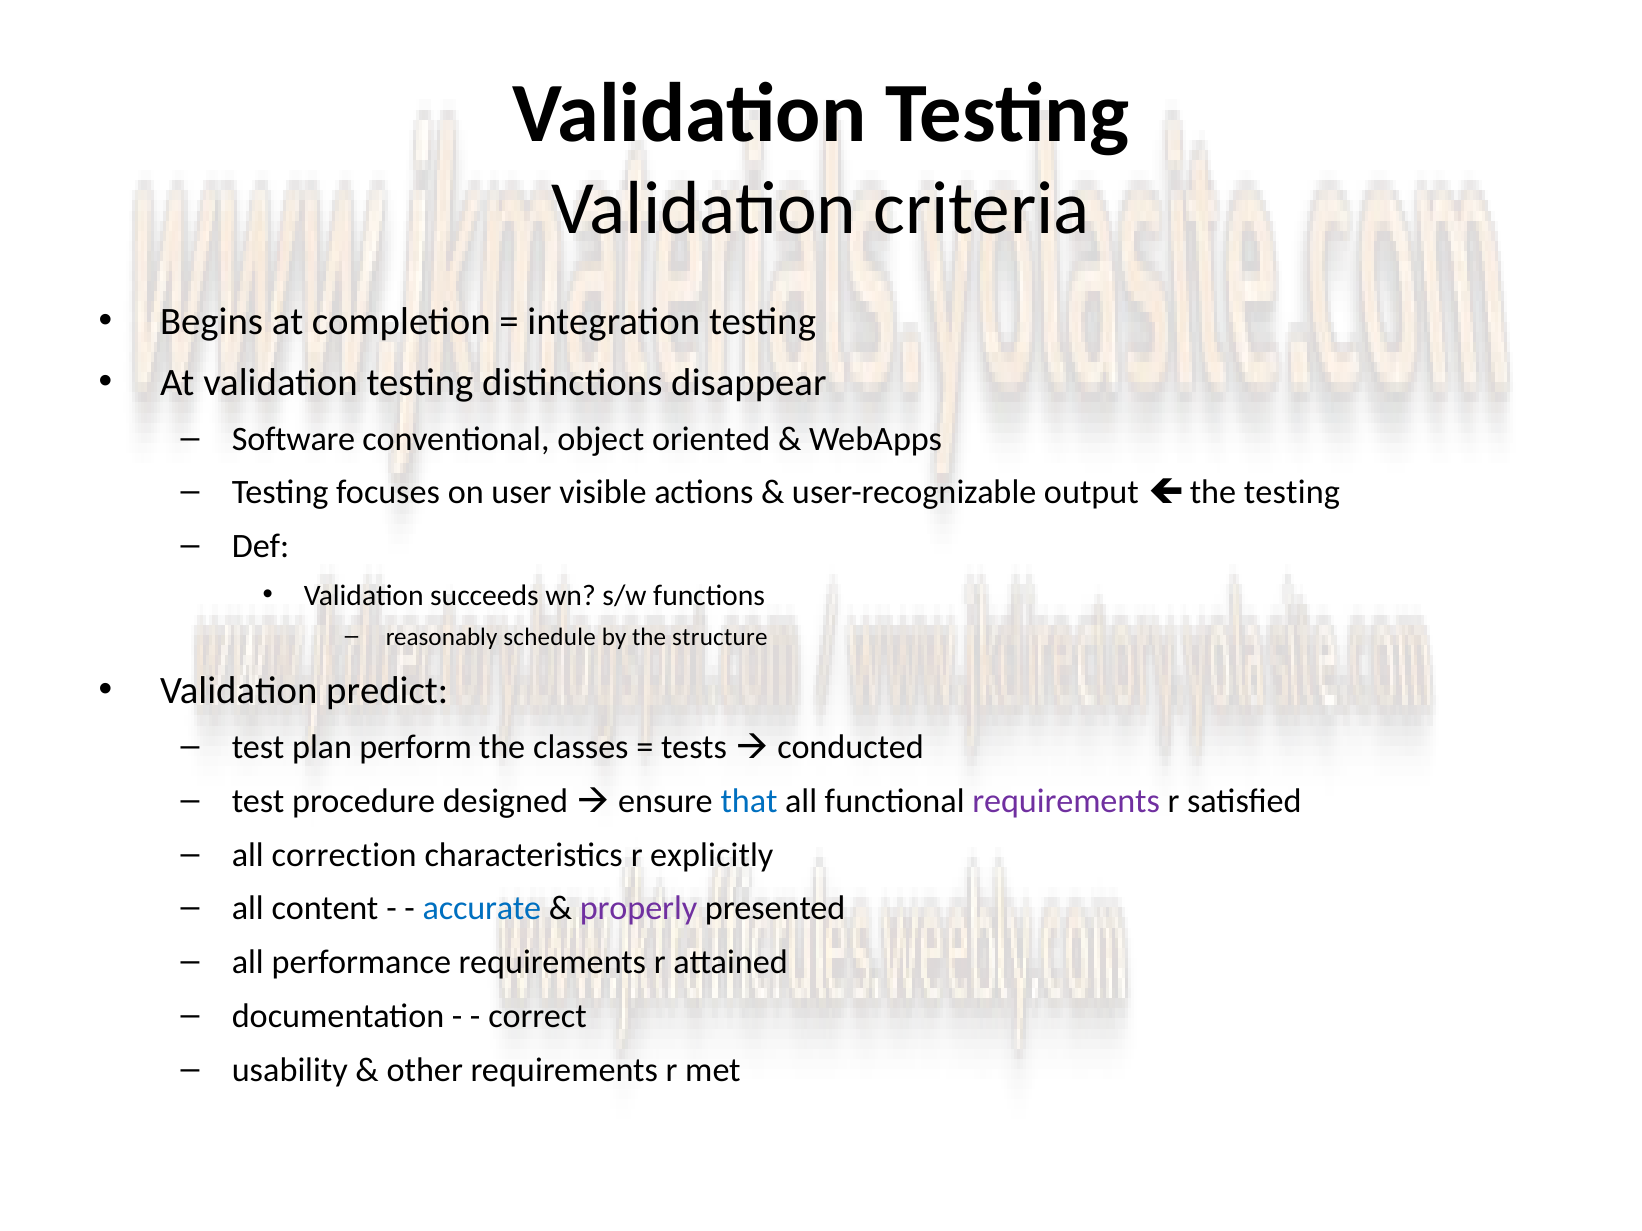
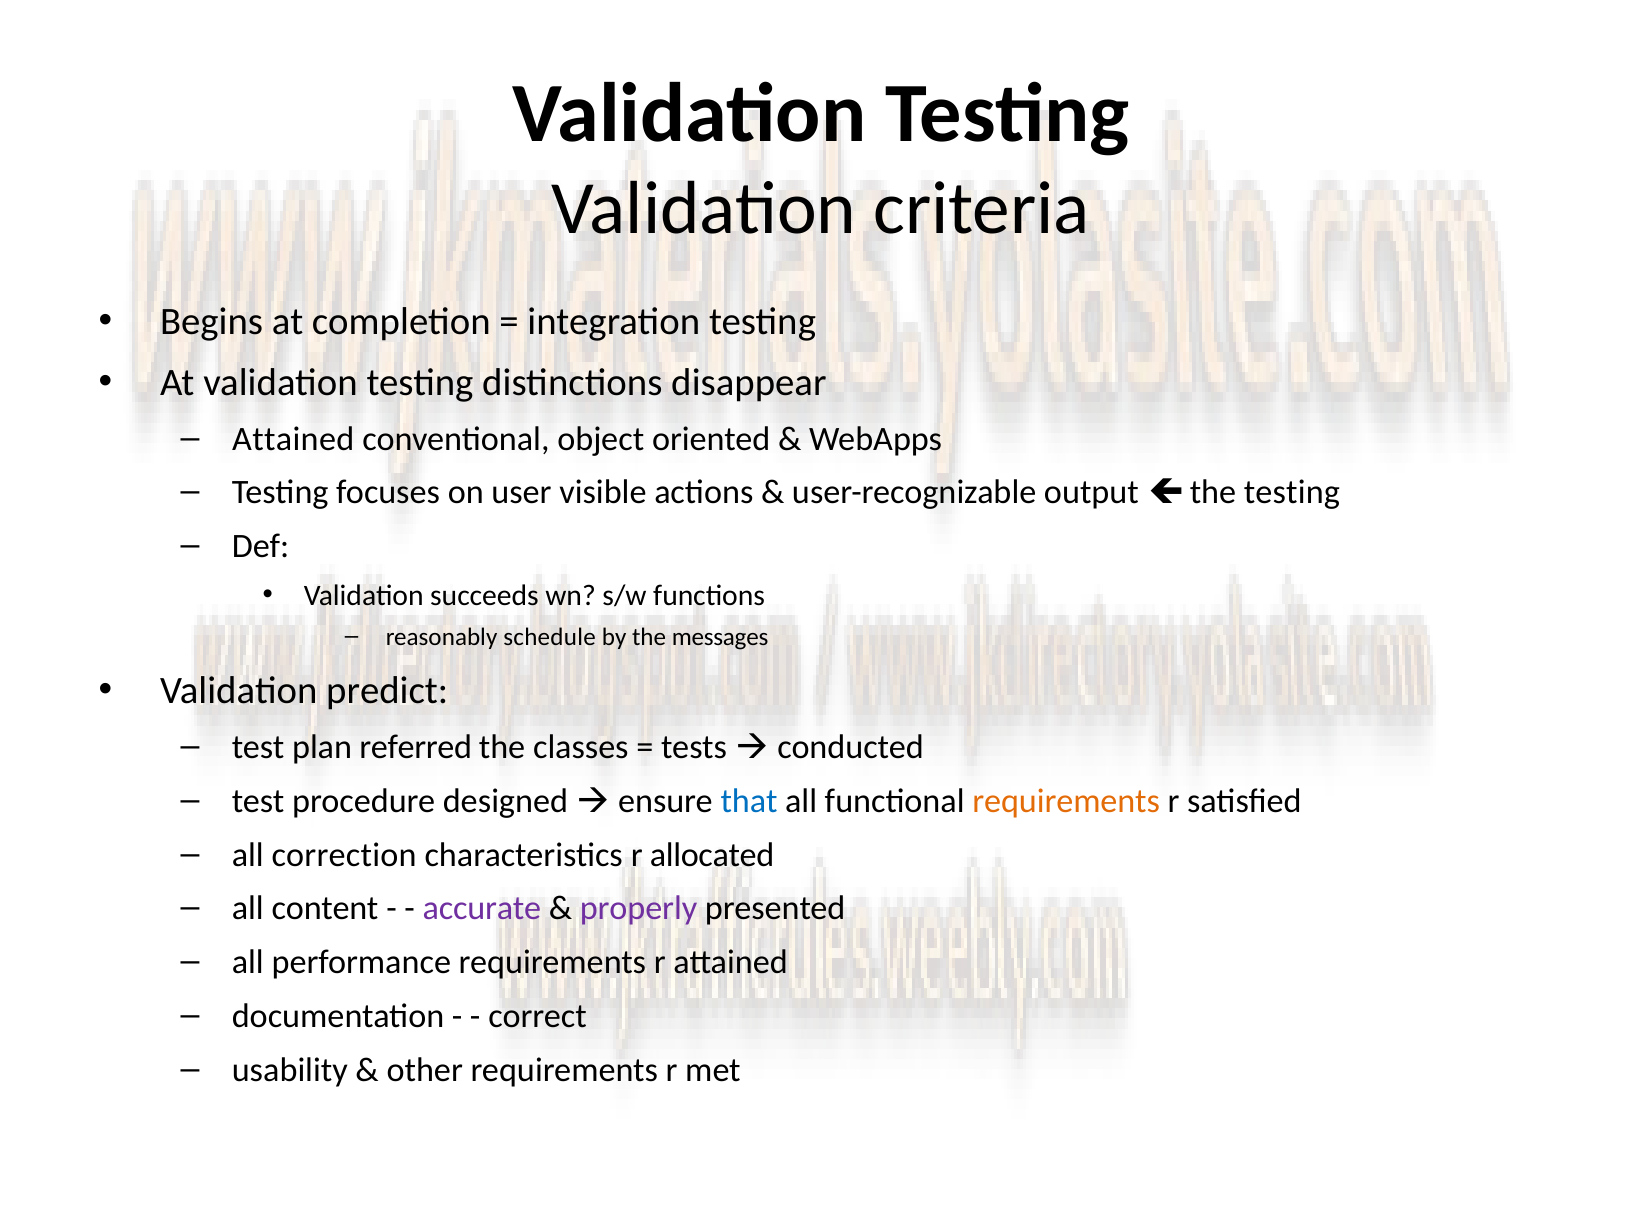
Software: Software -> Attained (293, 439)
structure: structure -> messages (720, 637)
perform: perform -> referred (416, 747)
requirements colour: purple -> orange (1066, 801)
explicitly: explicitly -> allocated (712, 855)
accurate colour: blue -> purple (482, 909)
